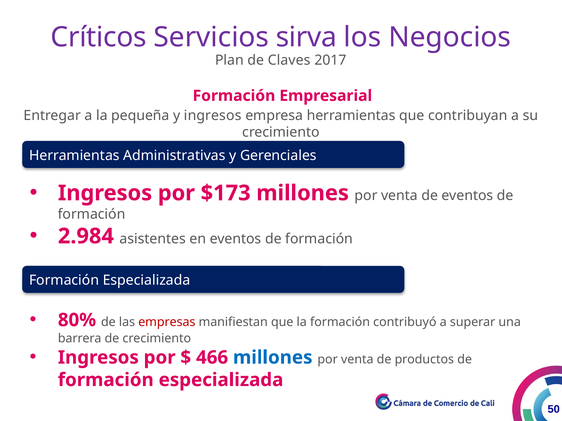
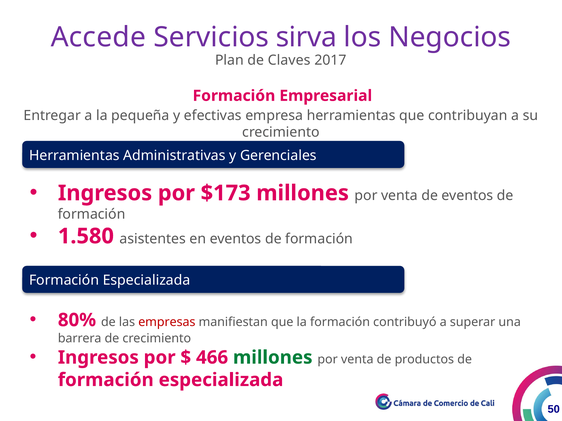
Críticos: Críticos -> Accede (98, 37)
y ingresos: ingresos -> efectivas (213, 116)
2.984: 2.984 -> 1.580 (86, 236)
millones colour: blue -> green (273, 358)
